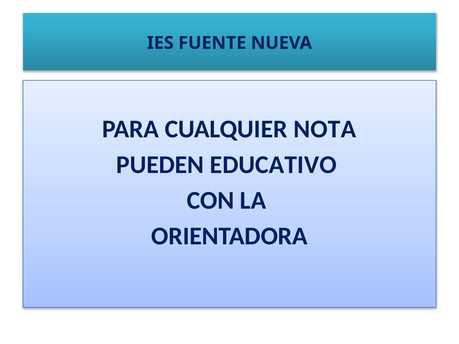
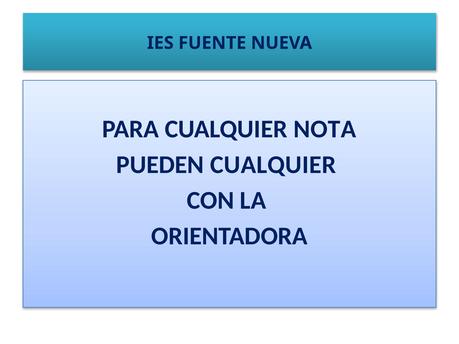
PUEDEN EDUCATIVO: EDUCATIVO -> CUALQUIER (273, 165)
